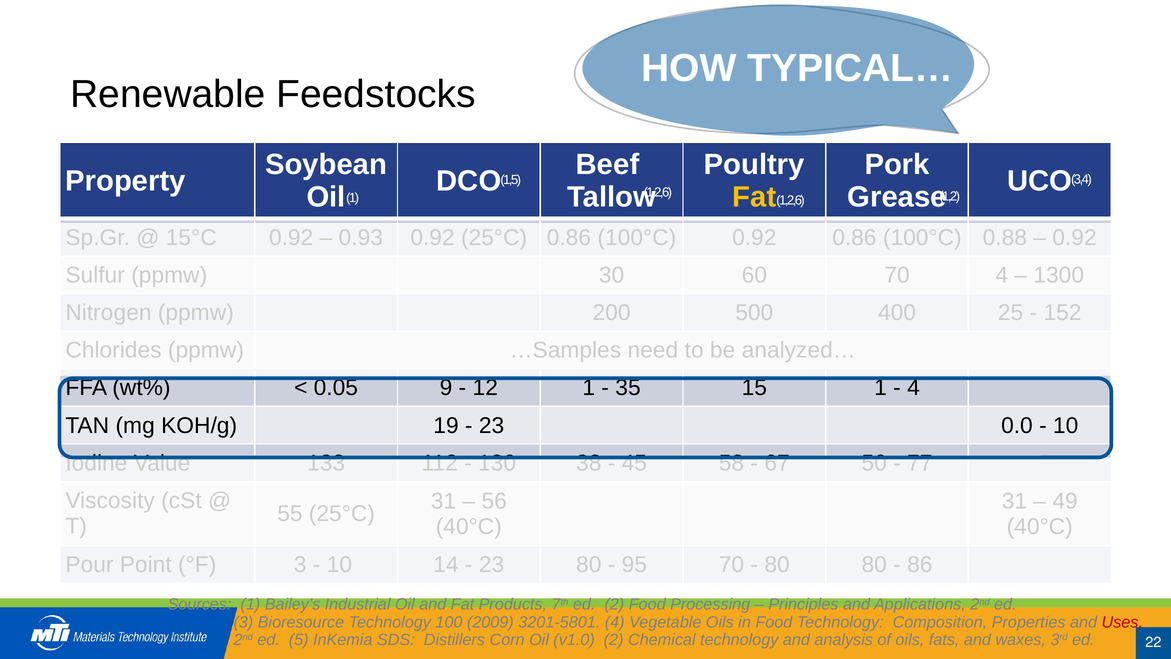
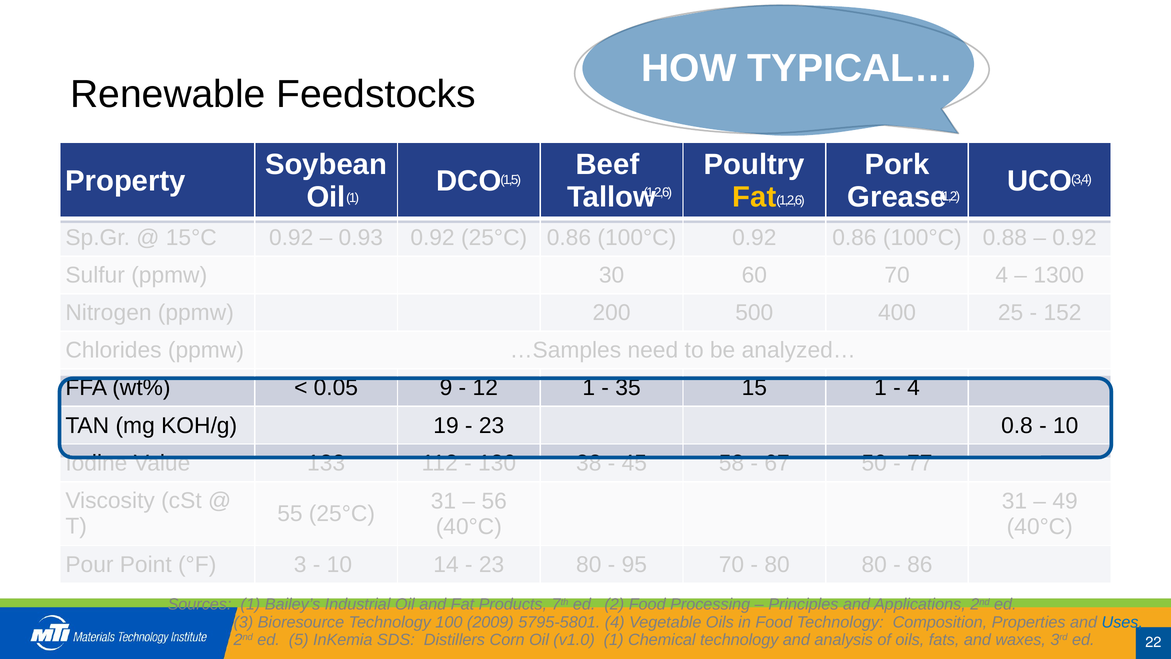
0.0: 0.0 -> 0.8 (1017, 425)
3201-5801: 3201-5801 -> 5795-5801 (559, 622)
Uses colour: red -> blue (1122, 622)
v1.0 2: 2 -> 1 (614, 640)
